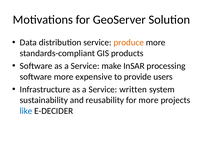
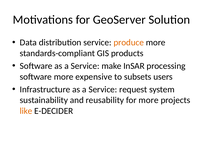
provide: provide -> subsets (138, 77)
written: written -> request (133, 90)
like colour: blue -> orange (26, 111)
